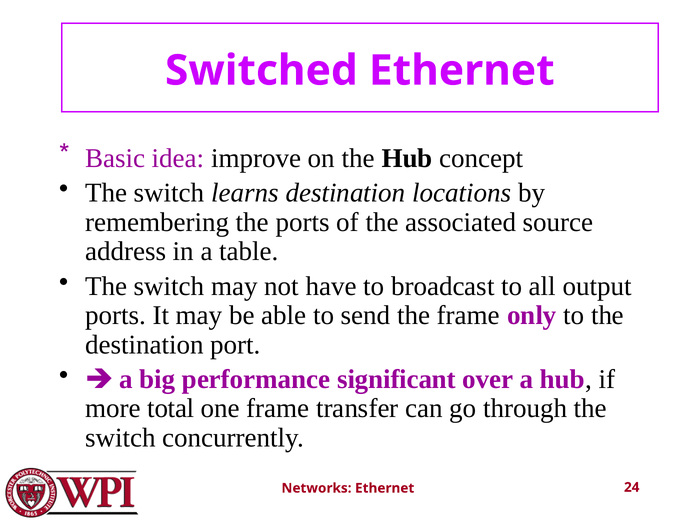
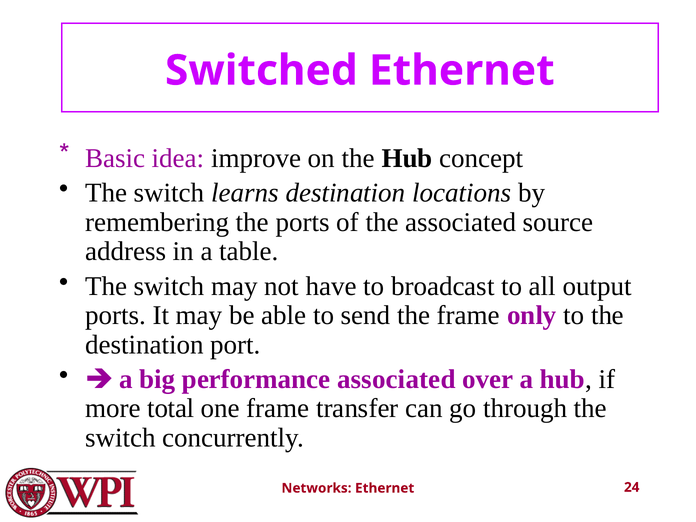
performance significant: significant -> associated (396, 379)
